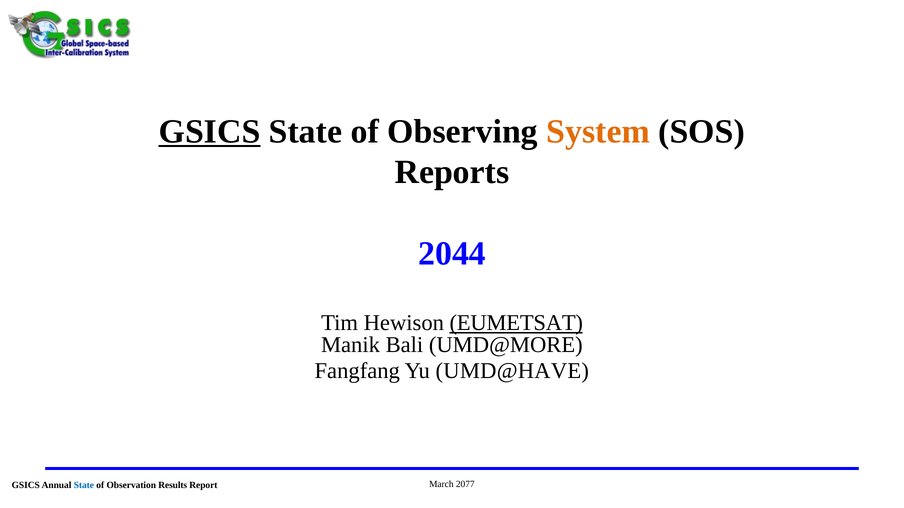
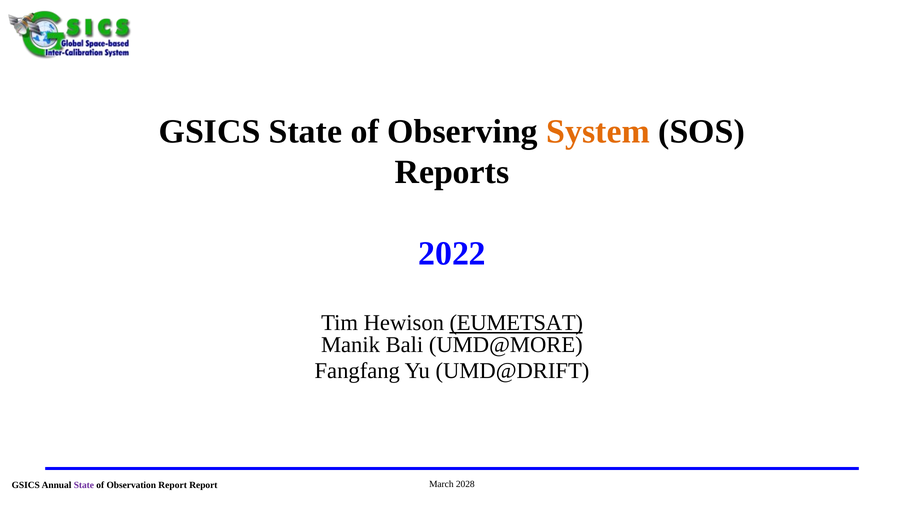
GSICS underline: present -> none (210, 132)
2044: 2044 -> 2022 (452, 254)
UMD@HAVE: UMD@HAVE -> UMD@DRIFT (512, 371)
2077: 2077 -> 2028 (465, 485)
State colour: blue -> purple (84, 485)
Results: Results -> Report (173, 485)
